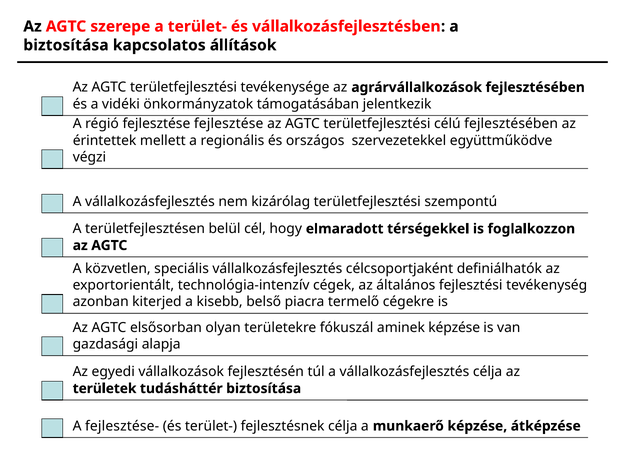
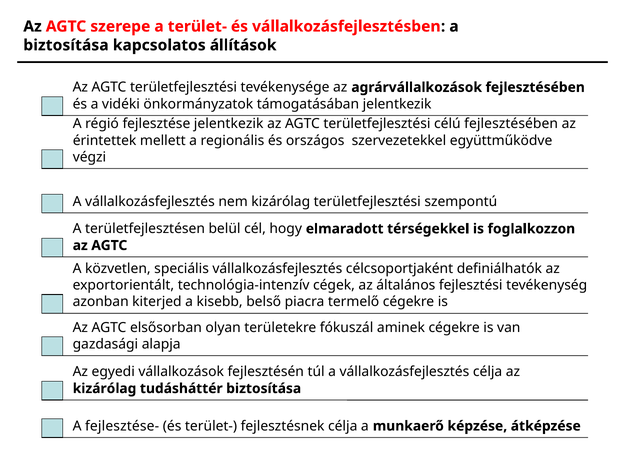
fejlesztése fejlesztése: fejlesztése -> jelentkezik (229, 124)
aminek képzése: képzése -> cégekre (454, 327)
területek: területek -> kizárólag (105, 388)
